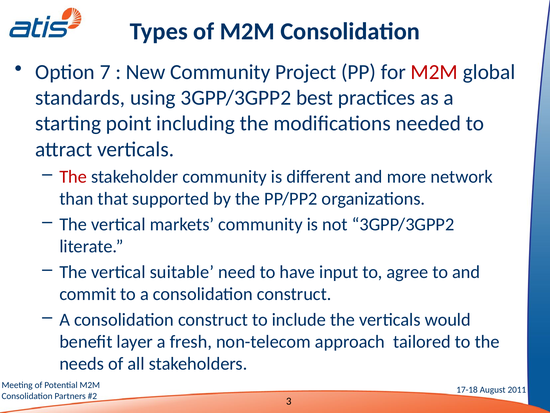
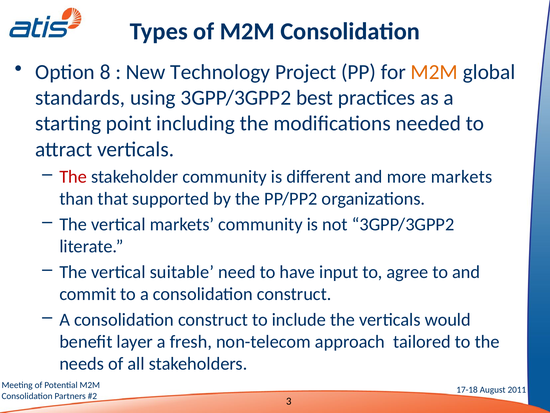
7: 7 -> 8 (105, 72)
New Community: Community -> Technology (220, 72)
M2M colour: red -> orange (434, 72)
more network: network -> markets (462, 176)
